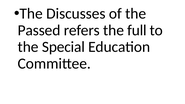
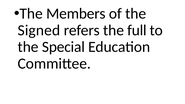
Discusses: Discusses -> Members (76, 14)
Passed: Passed -> Signed (39, 30)
